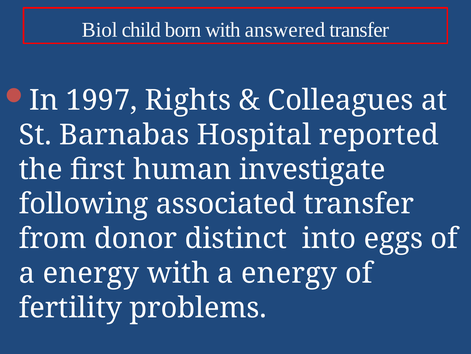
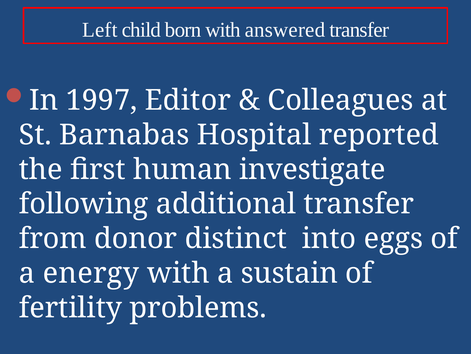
Biol: Biol -> Left (100, 30)
Rights: Rights -> Editor (188, 100)
associated: associated -> additional (226, 204)
with a energy: energy -> sustain (289, 273)
